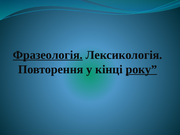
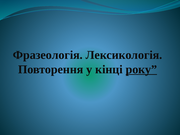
Фразеологія underline: present -> none (48, 55)
